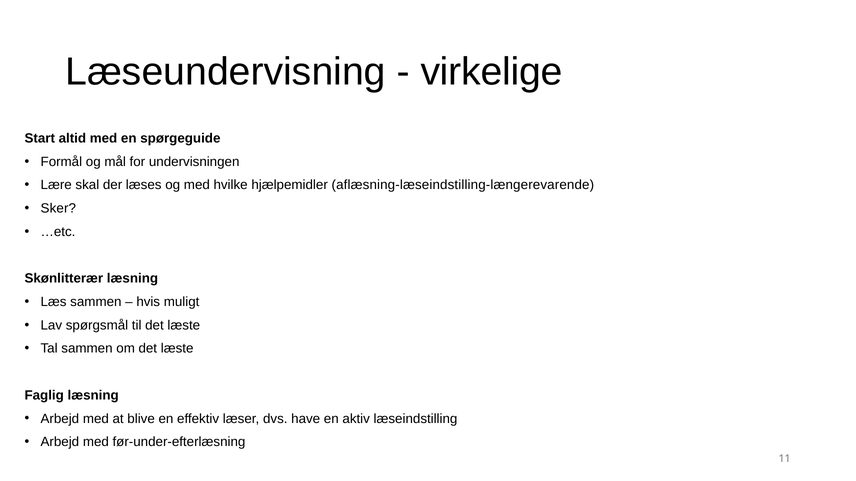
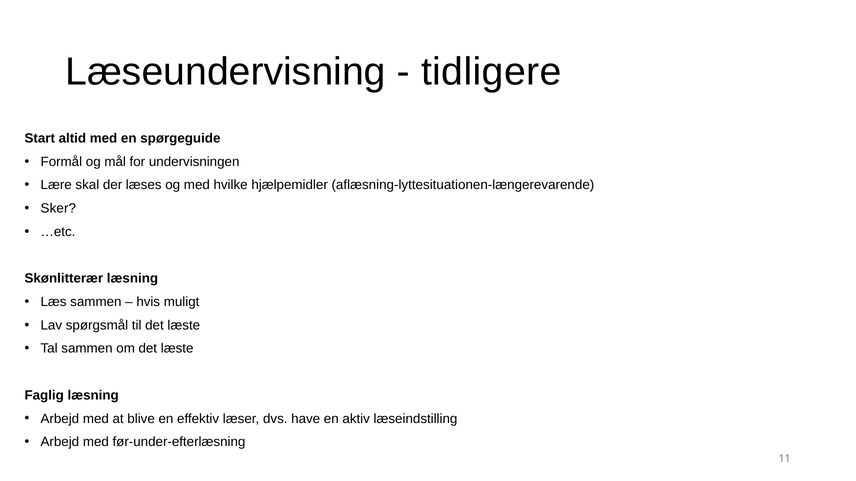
virkelige: virkelige -> tidligere (491, 72)
aflæsning-læseindstilling-længerevarende: aflæsning-læseindstilling-længerevarende -> aflæsning-lyttesituationen-længerevarende (463, 185)
